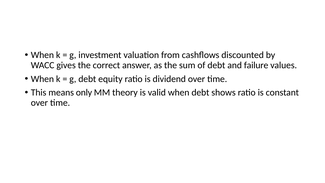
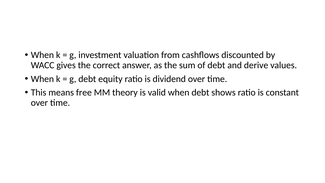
failure: failure -> derive (256, 65)
only: only -> free (84, 92)
